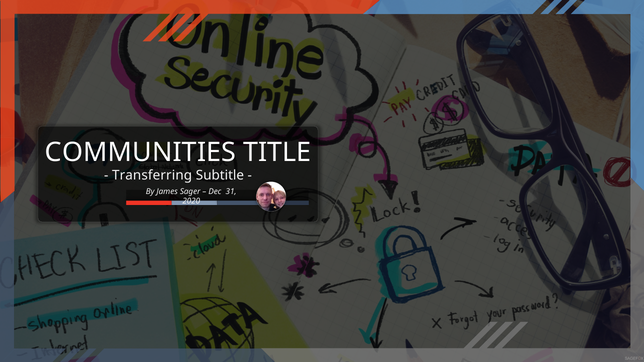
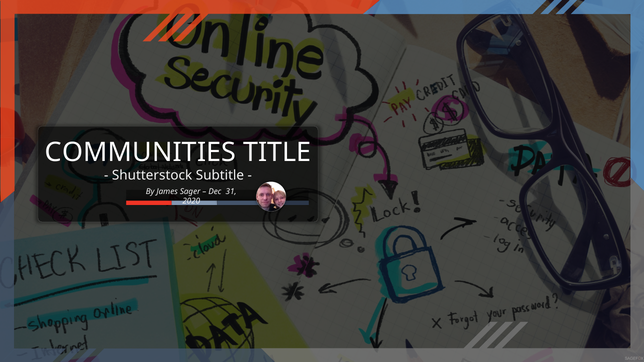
Transferring: Transferring -> Shutterstock (152, 176)
